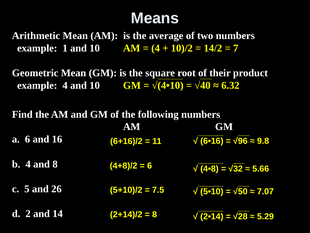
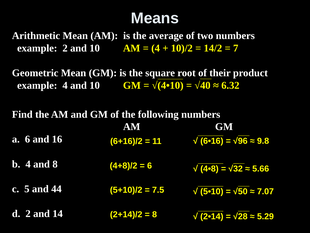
example 1: 1 -> 2 (65, 48)
26: 26 -> 44 (56, 189)
